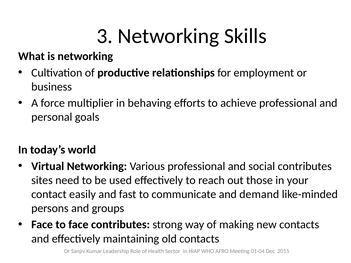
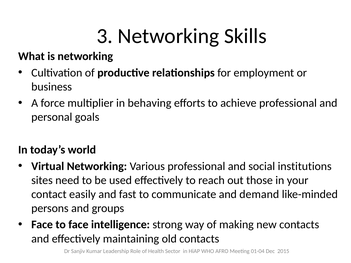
social contributes: contributes -> institutions (305, 166)
face contributes: contributes -> intelligence (121, 225)
